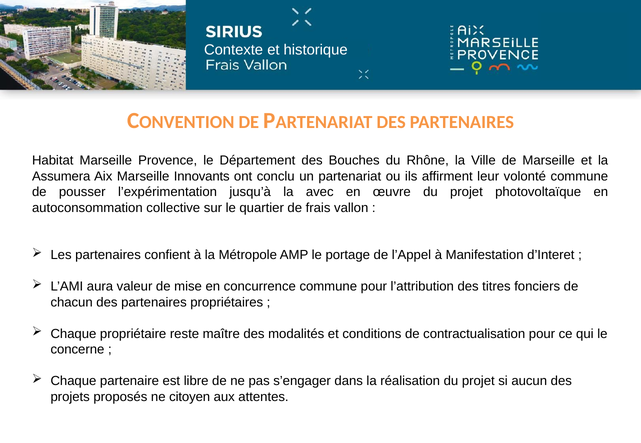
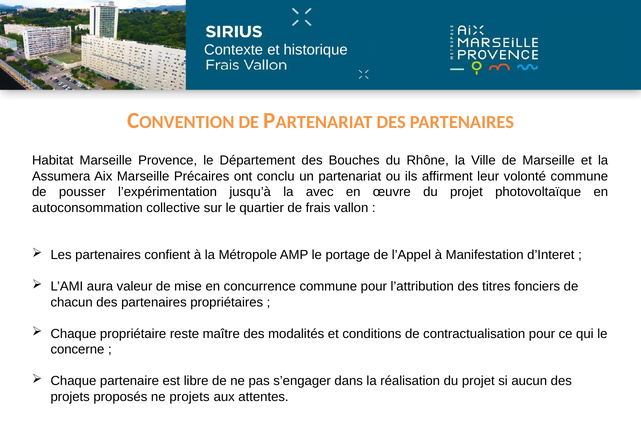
Innovants: Innovants -> Précaires (202, 177)
ne citoyen: citoyen -> projets (190, 397)
